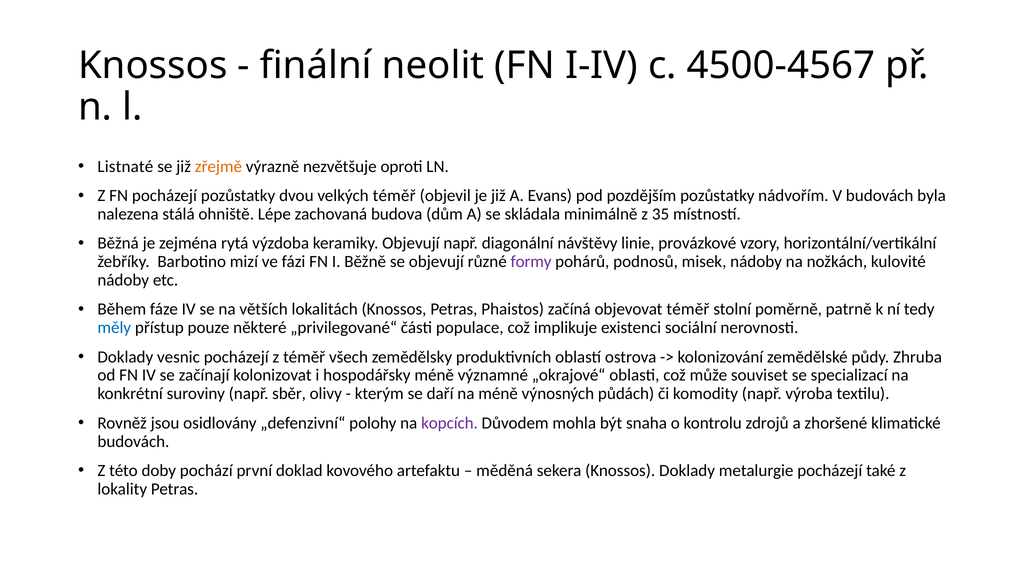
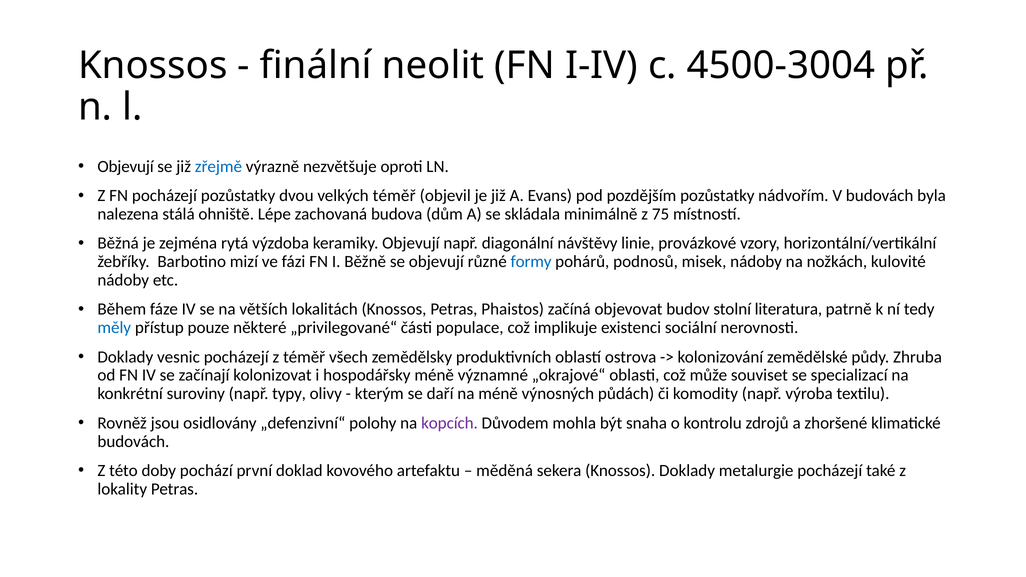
4500-4567: 4500-4567 -> 4500-3004 (781, 65)
Listnaté: Listnaté -> Objevují (126, 167)
zřejmě colour: orange -> blue (218, 167)
35: 35 -> 75 (661, 214)
formy colour: purple -> blue (531, 262)
objevovat téměř: téměř -> budov (688, 309)
poměrně: poměrně -> literatura (789, 309)
sběr: sběr -> typy (289, 394)
